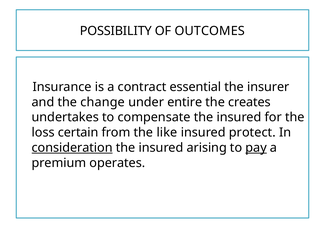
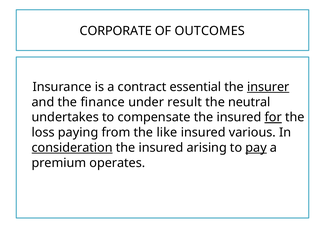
POSSIBILITY: POSSIBILITY -> CORPORATE (116, 31)
insurer underline: none -> present (268, 87)
change: change -> finance (103, 102)
entire: entire -> result (185, 102)
creates: creates -> neutral (249, 102)
for underline: none -> present (273, 117)
certain: certain -> paying (78, 132)
protect: protect -> various (252, 132)
